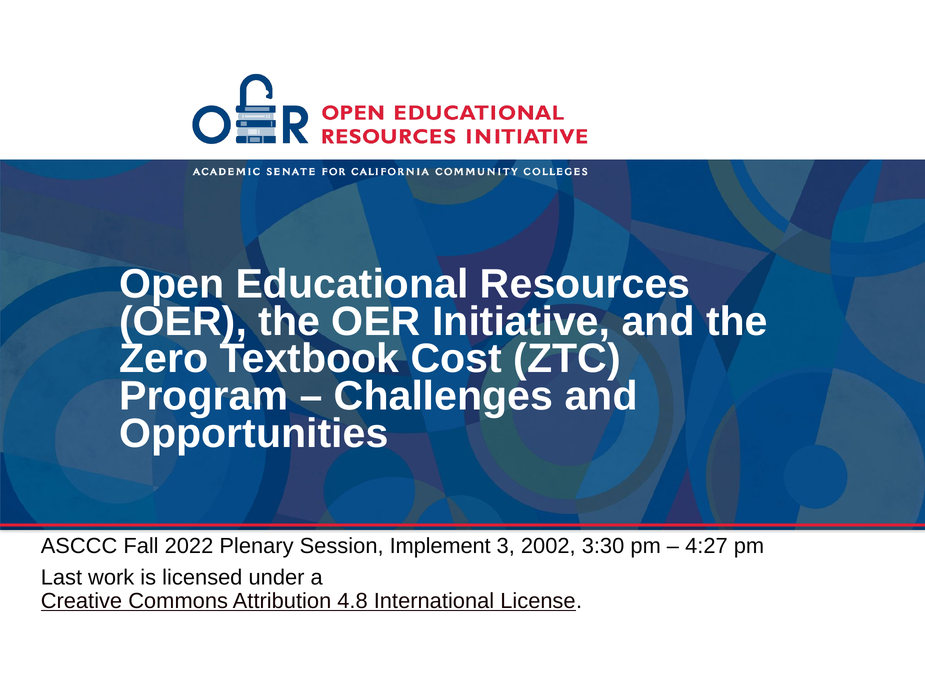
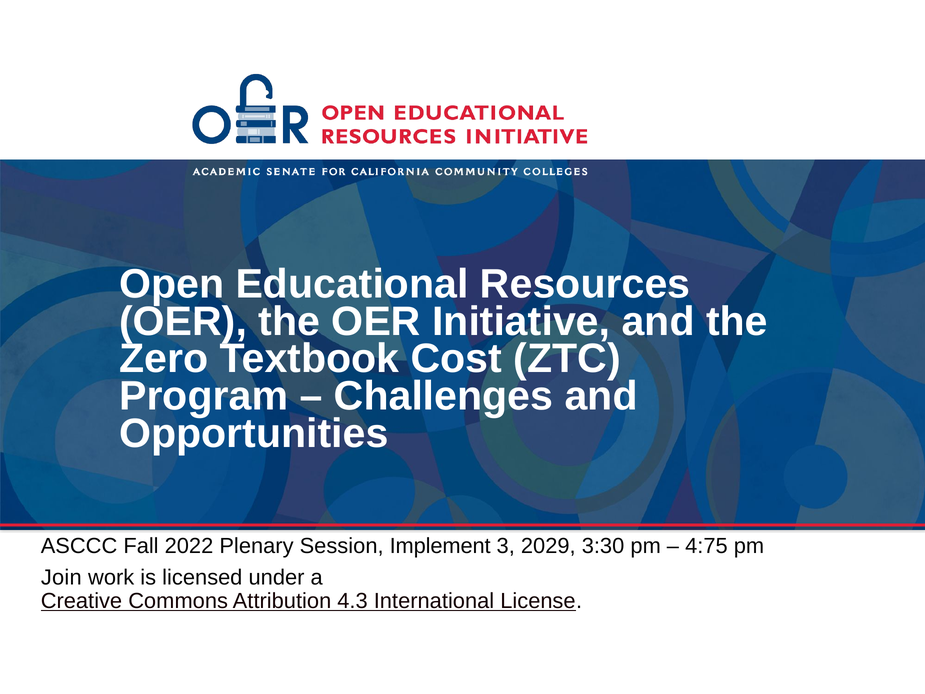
2002: 2002 -> 2029 (548, 546)
4:27: 4:27 -> 4:75 (706, 546)
Last: Last -> Join (61, 577)
4.8: 4.8 -> 4.3 (353, 601)
